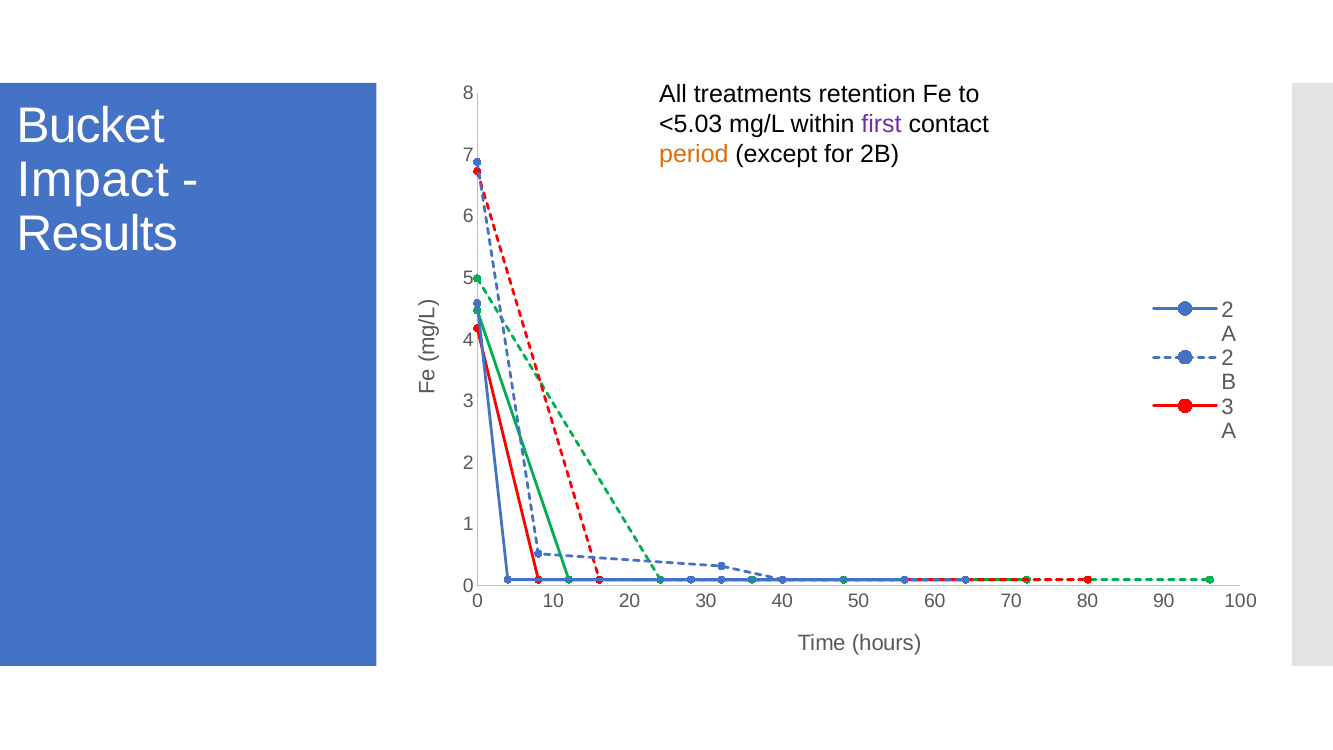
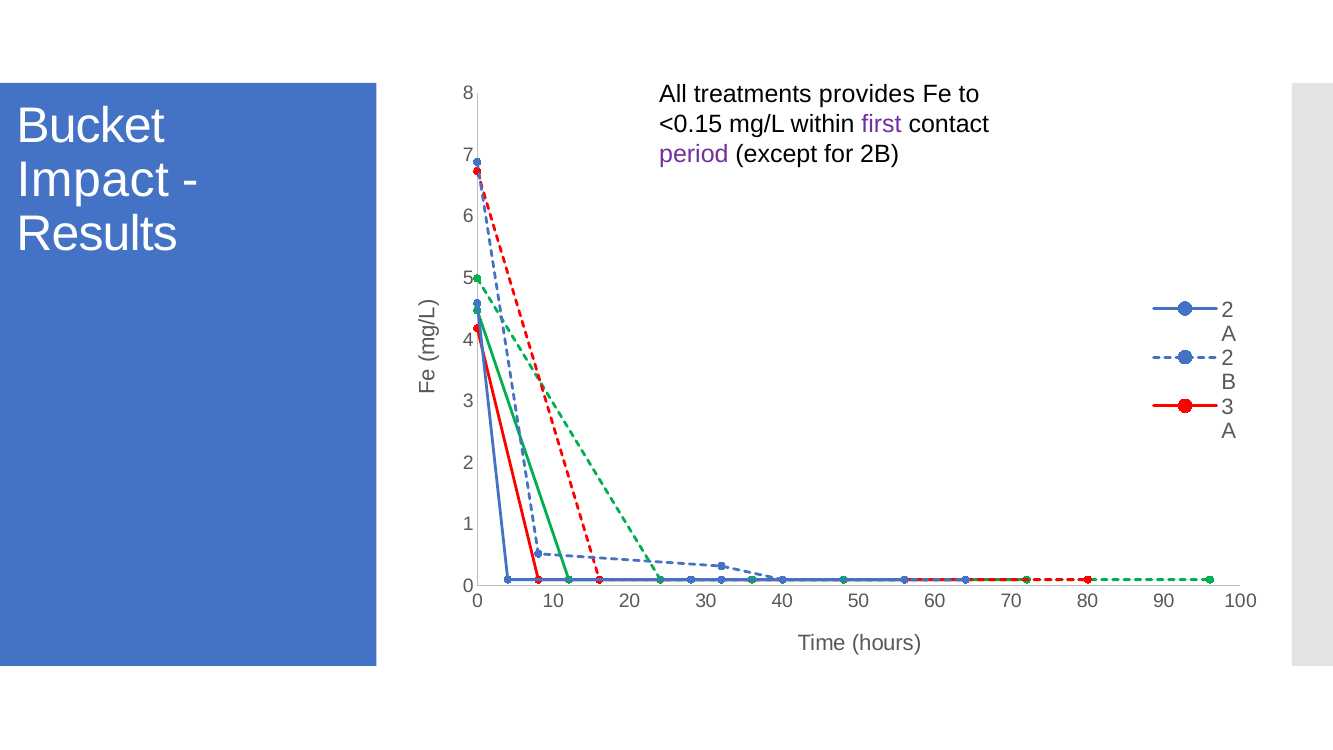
retention: retention -> provides (867, 94)
<5.03: <5.03 -> <0.15 (691, 124)
period colour: orange -> purple (694, 154)
